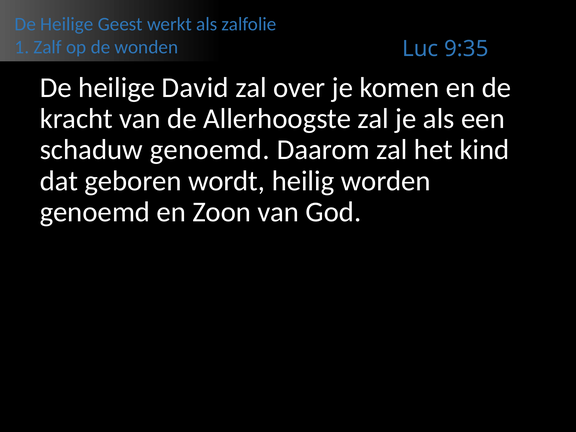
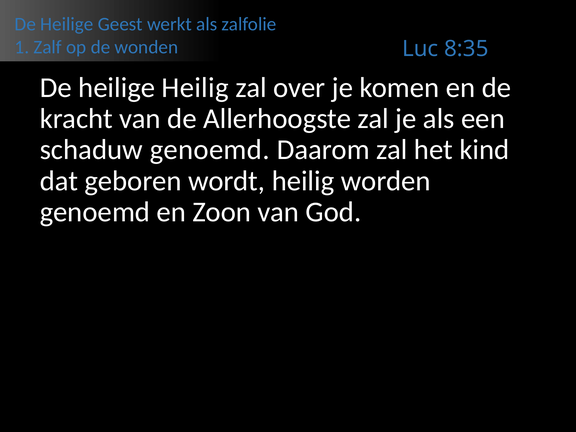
9:35: 9:35 -> 8:35 (466, 49)
heilige David: David -> Heilig (195, 88)
